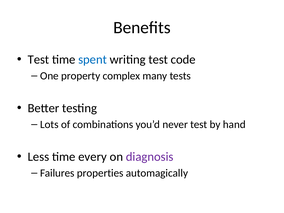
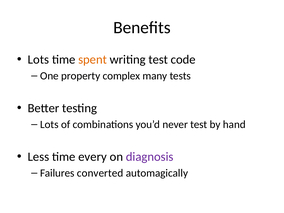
Test: Test -> Lots (38, 60)
spent colour: blue -> orange (93, 60)
properties: properties -> converted (100, 173)
